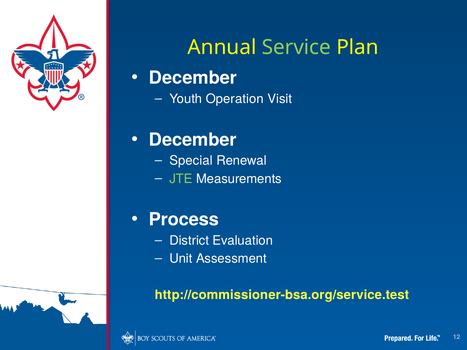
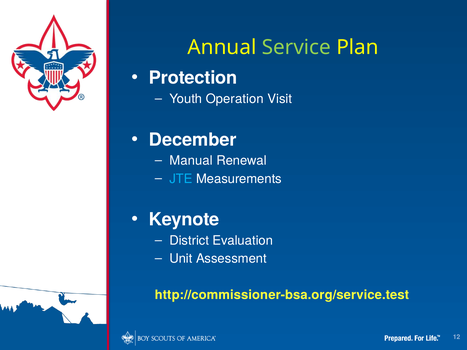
December: December -> Protection (193, 78)
Special: Special -> Manual (191, 161)
JTE colour: light green -> light blue (181, 179)
Process: Process -> Keynote (184, 220)
